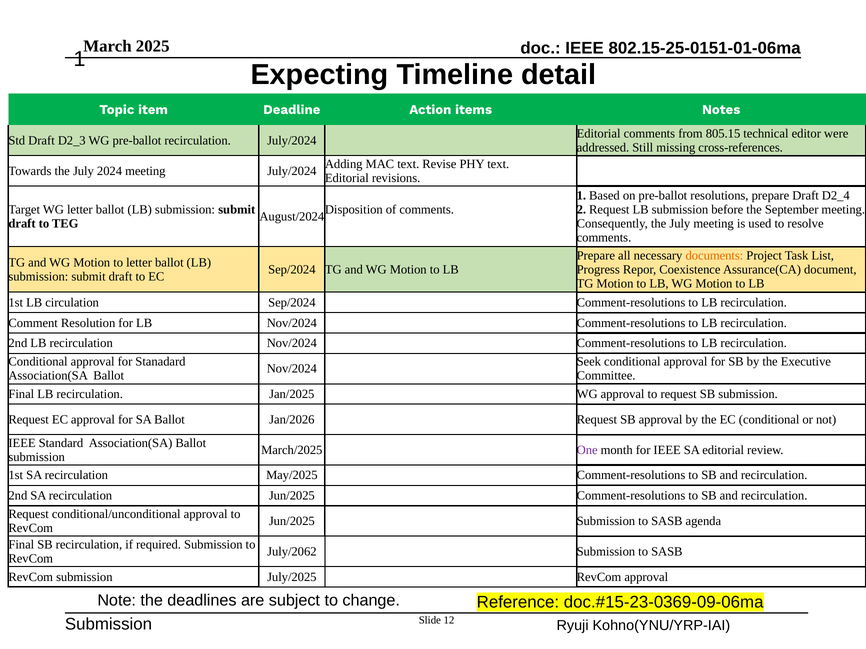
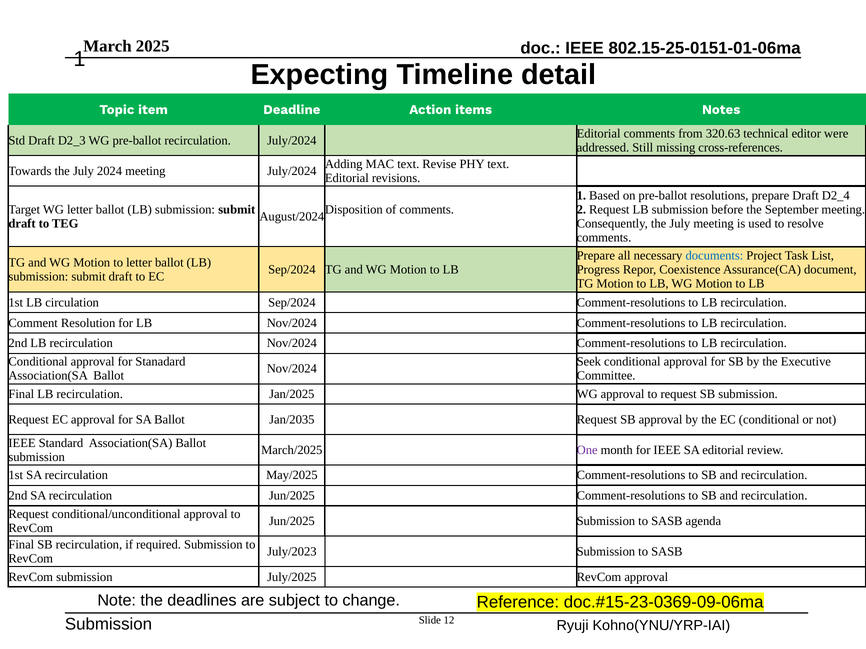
805.15: 805.15 -> 320.63 (723, 134)
documents colour: orange -> blue (714, 256)
Jan/2026: Jan/2026 -> Jan/2035 (292, 420)
July/2062: July/2062 -> July/2023 (292, 552)
